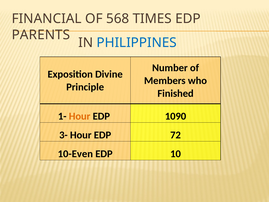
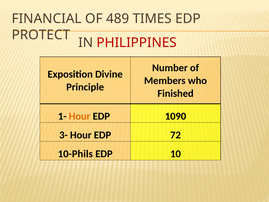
568: 568 -> 489 (118, 19)
PARENTS: PARENTS -> PROTECT (41, 35)
PHILIPPINES colour: blue -> red (137, 43)
10-Even: 10-Even -> 10-Phils (75, 154)
